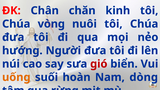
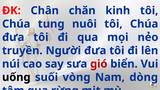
vòng: vòng -> tung (51, 24)
hướng: hướng -> truyền (22, 51)
uống colour: orange -> black (16, 77)
hoàn: hoàn -> vòng (76, 77)
